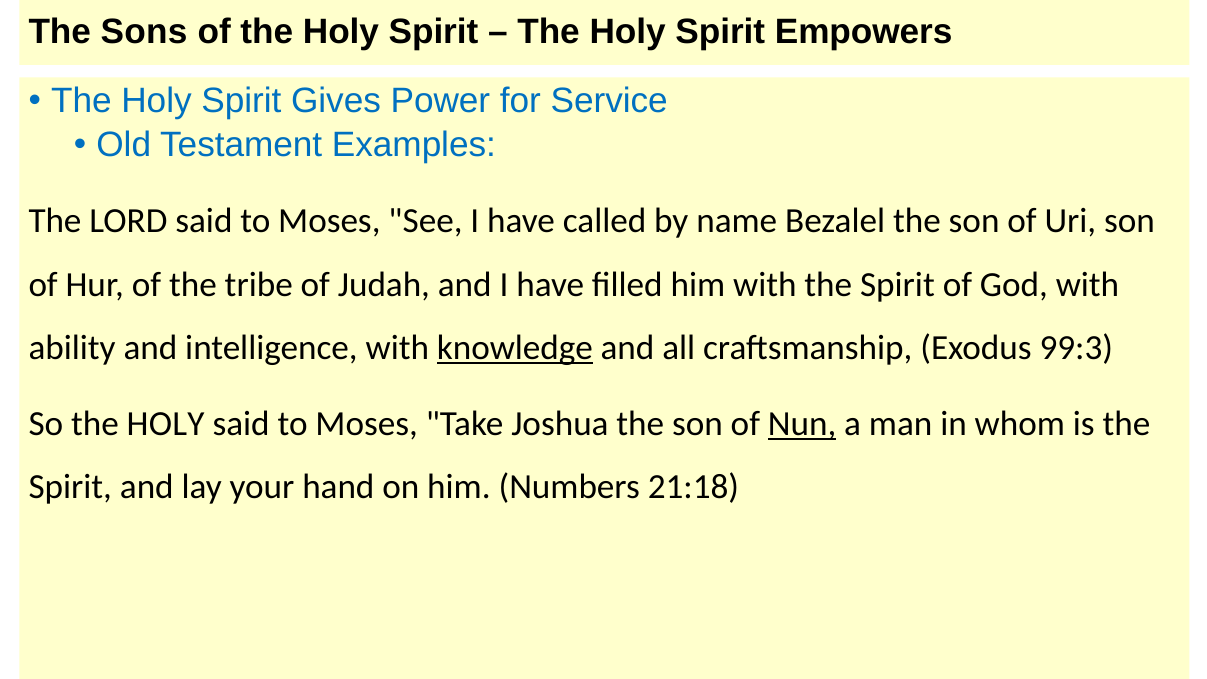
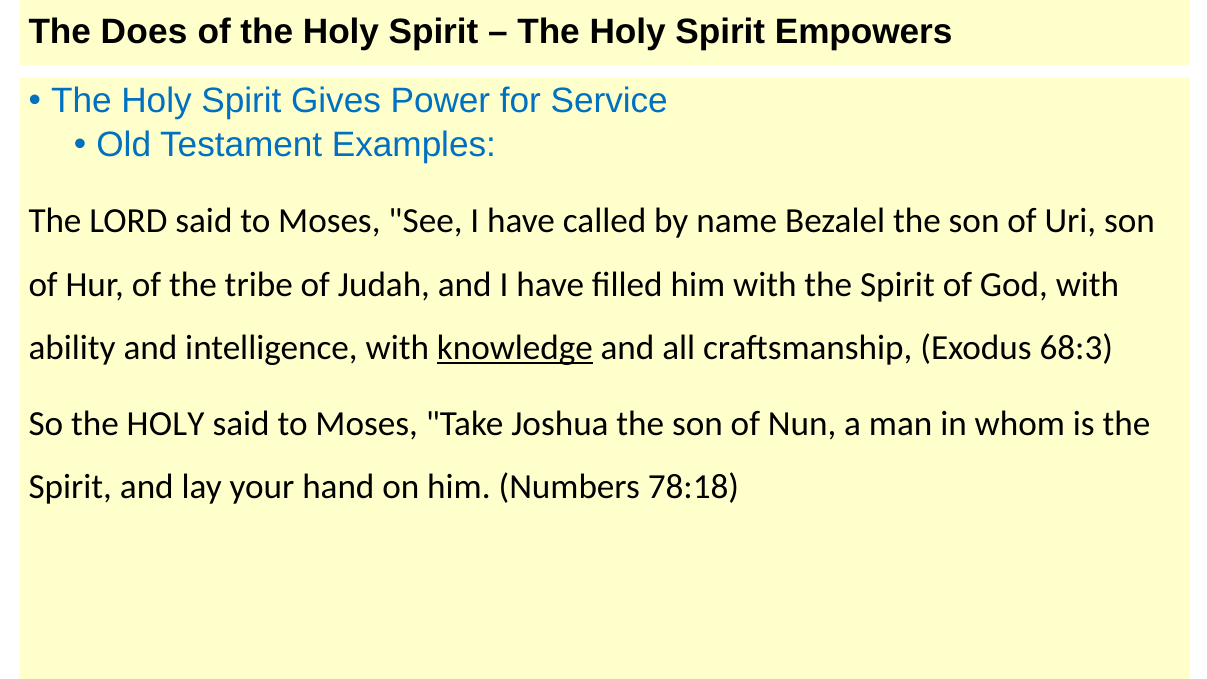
Sons: Sons -> Does (144, 32)
99:3: 99:3 -> 68:3 (1076, 348)
Nun underline: present -> none (802, 424)
21:18: 21:18 -> 78:18 (693, 487)
